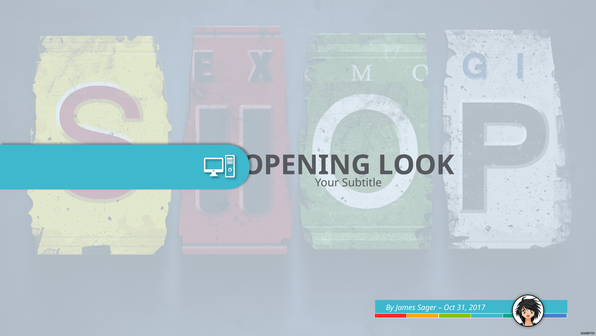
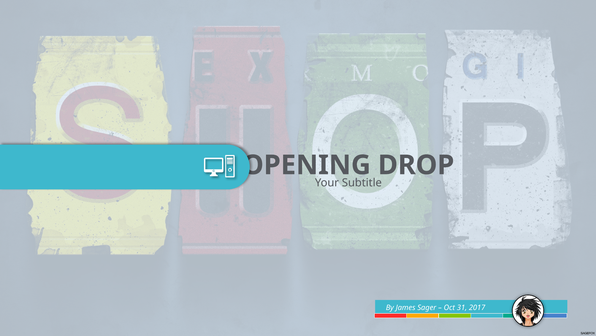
LOOK: LOOK -> DROP (416, 165)
